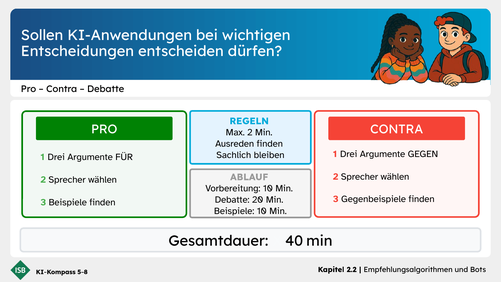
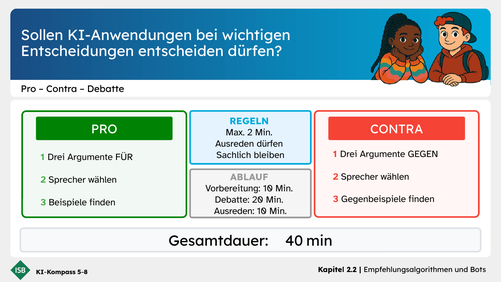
Ausreden finden: finden -> dürfen (270, 144)
Beispiele: Beispiele -> Ausreden (234, 211)
